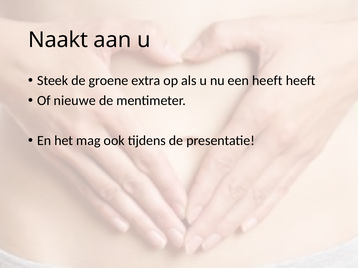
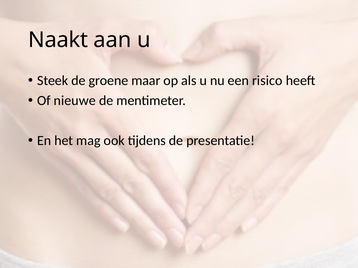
extra: extra -> maar (146, 81)
een heeft: heeft -> risico (267, 81)
